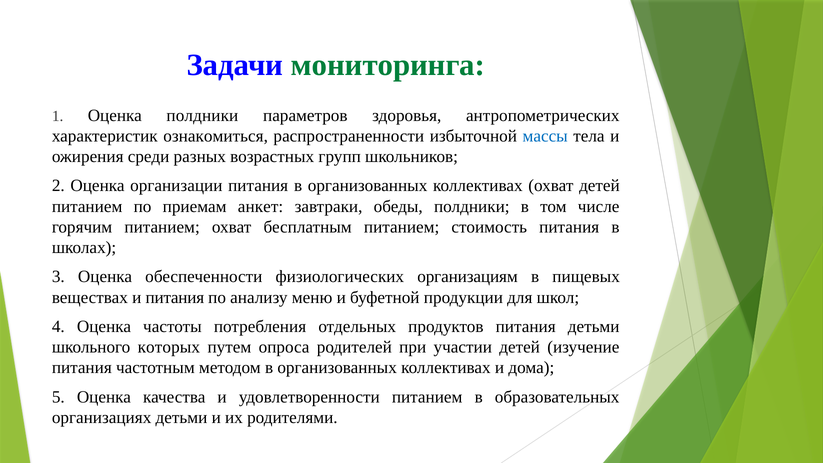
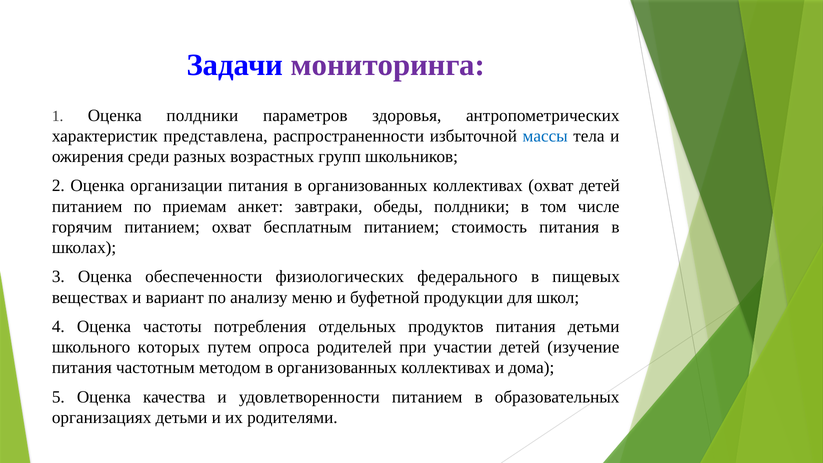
мониторинга colour: green -> purple (388, 65)
ознакомиться: ознакомиться -> представлена (216, 136)
организациям: организациям -> федерального (467, 277)
и питания: питания -> вариант (175, 297)
